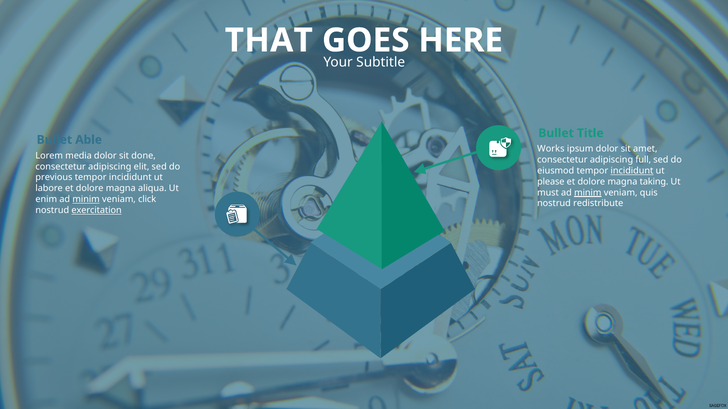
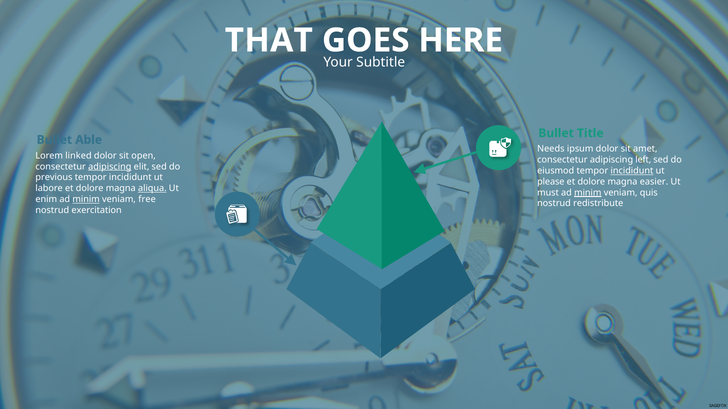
Works: Works -> Needs (551, 149)
media: media -> linked (78, 156)
done: done -> open (144, 156)
full: full -> left (643, 160)
adipiscing underline: none -> present (110, 167)
taking: taking -> easier (654, 182)
aliqua underline: none -> present (152, 189)
click: click -> free (147, 199)
exercitation underline: present -> none (97, 210)
